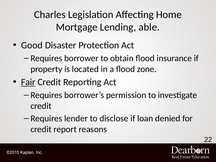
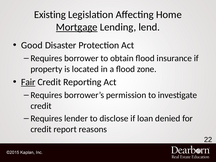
Charles: Charles -> Existing (50, 15)
Mortgage underline: none -> present (77, 27)
able: able -> lend (149, 27)
